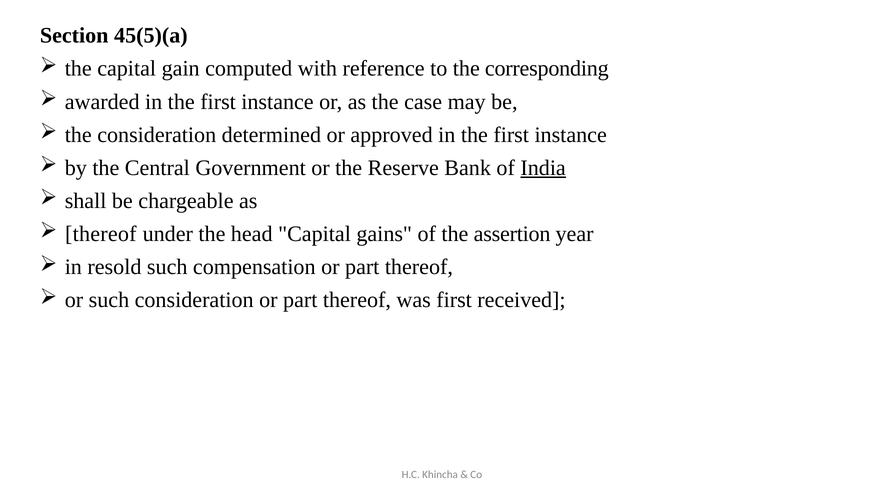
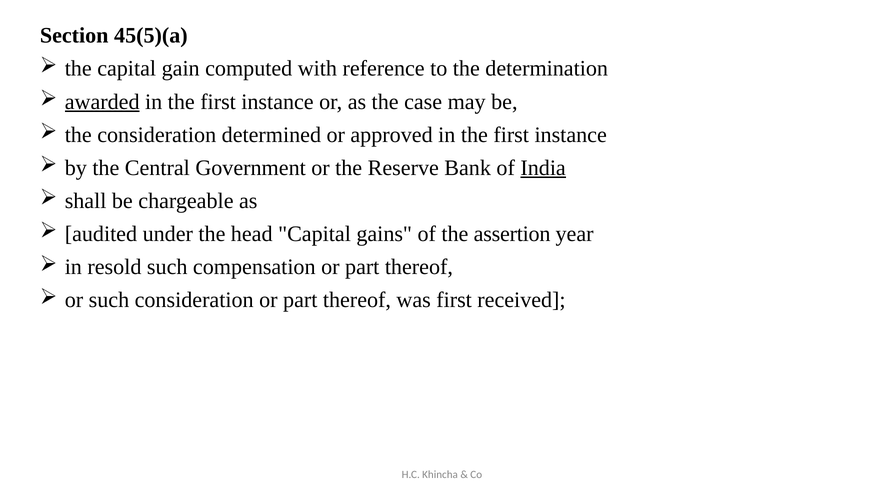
corresponding: corresponding -> determination (547, 69)
awarded underline: none -> present (102, 102)
thereof: thereof -> audited (101, 234)
